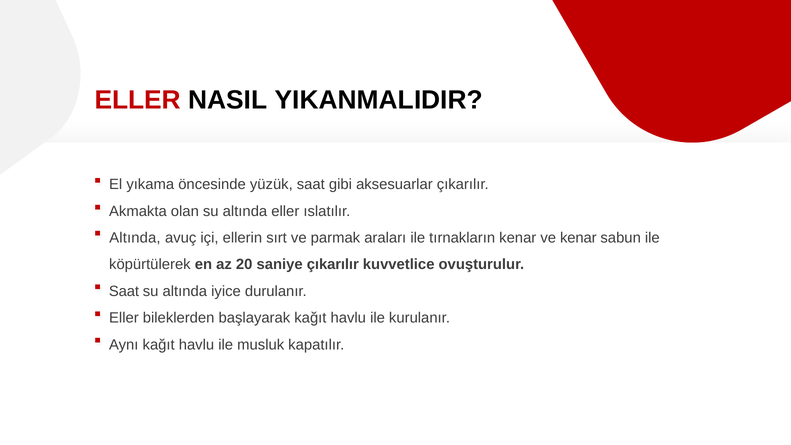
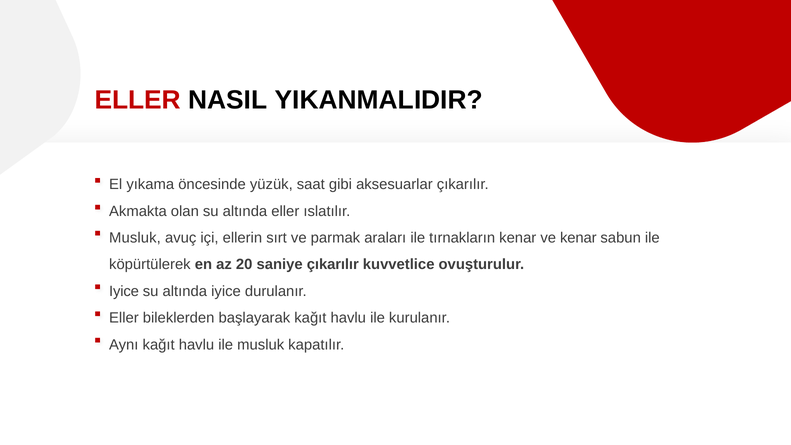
Altında: Altında -> Musluk (135, 238)
Saat: Saat -> Iyice (124, 291)
